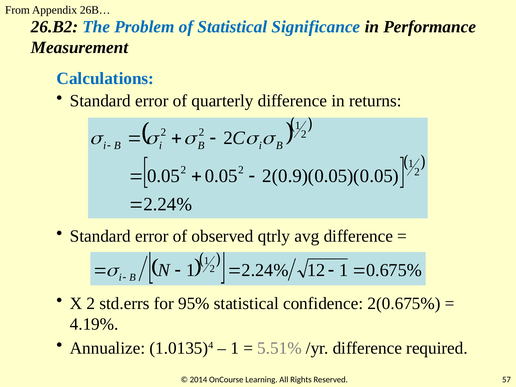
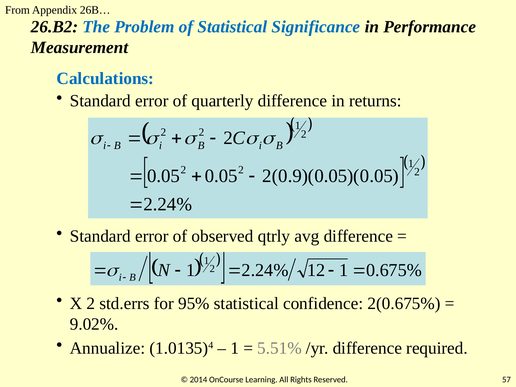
4.19%: 4.19% -> 9.02% (94, 324)
